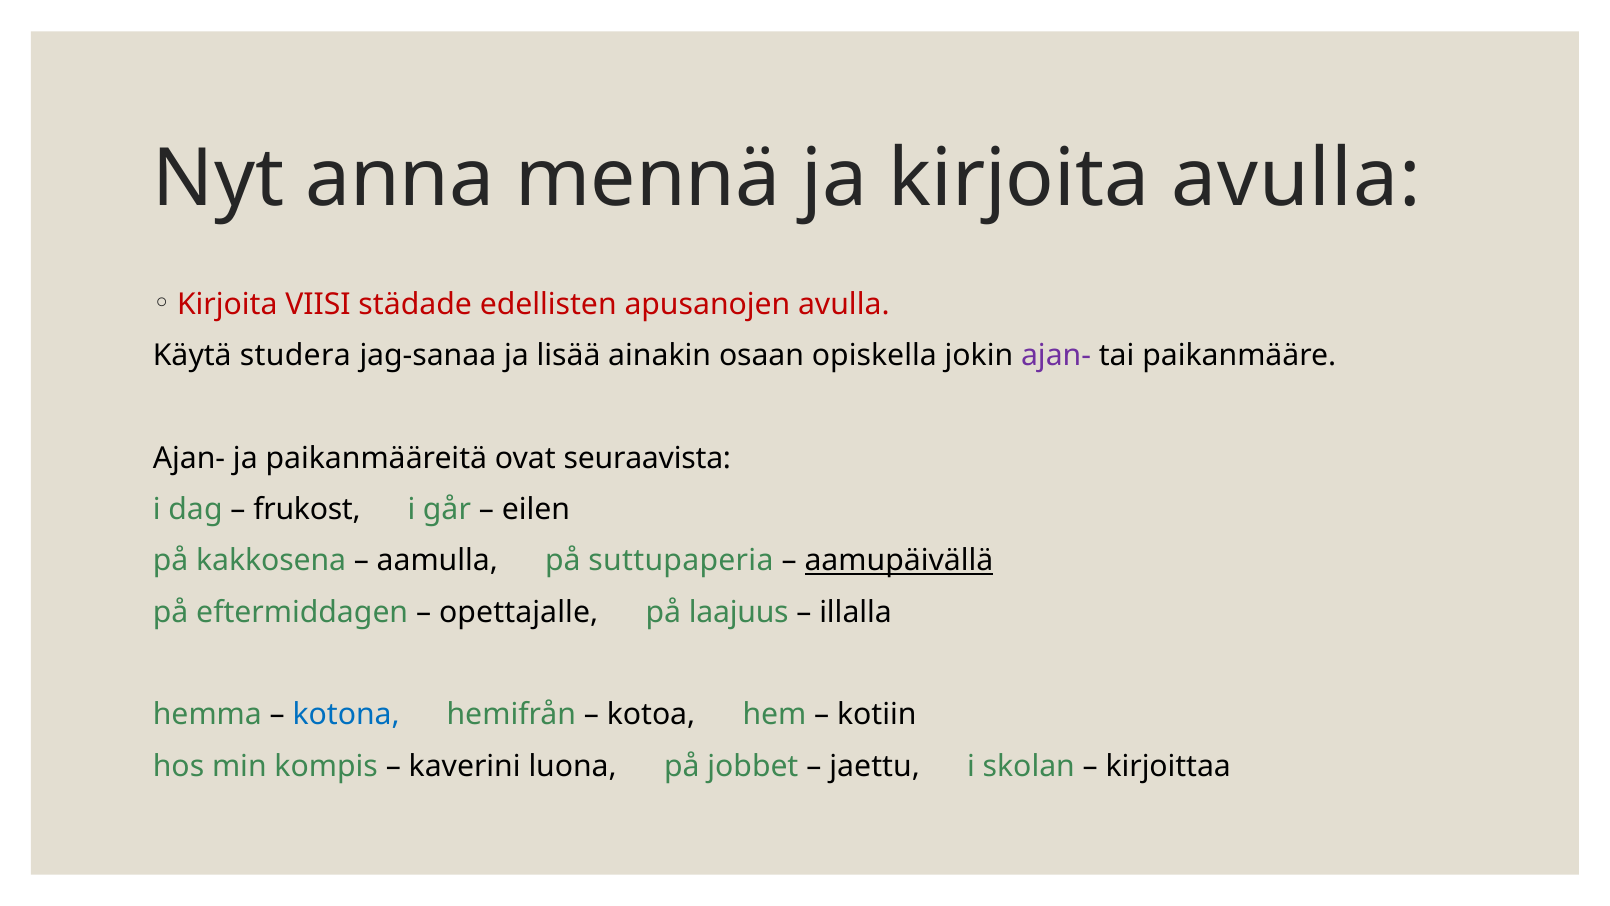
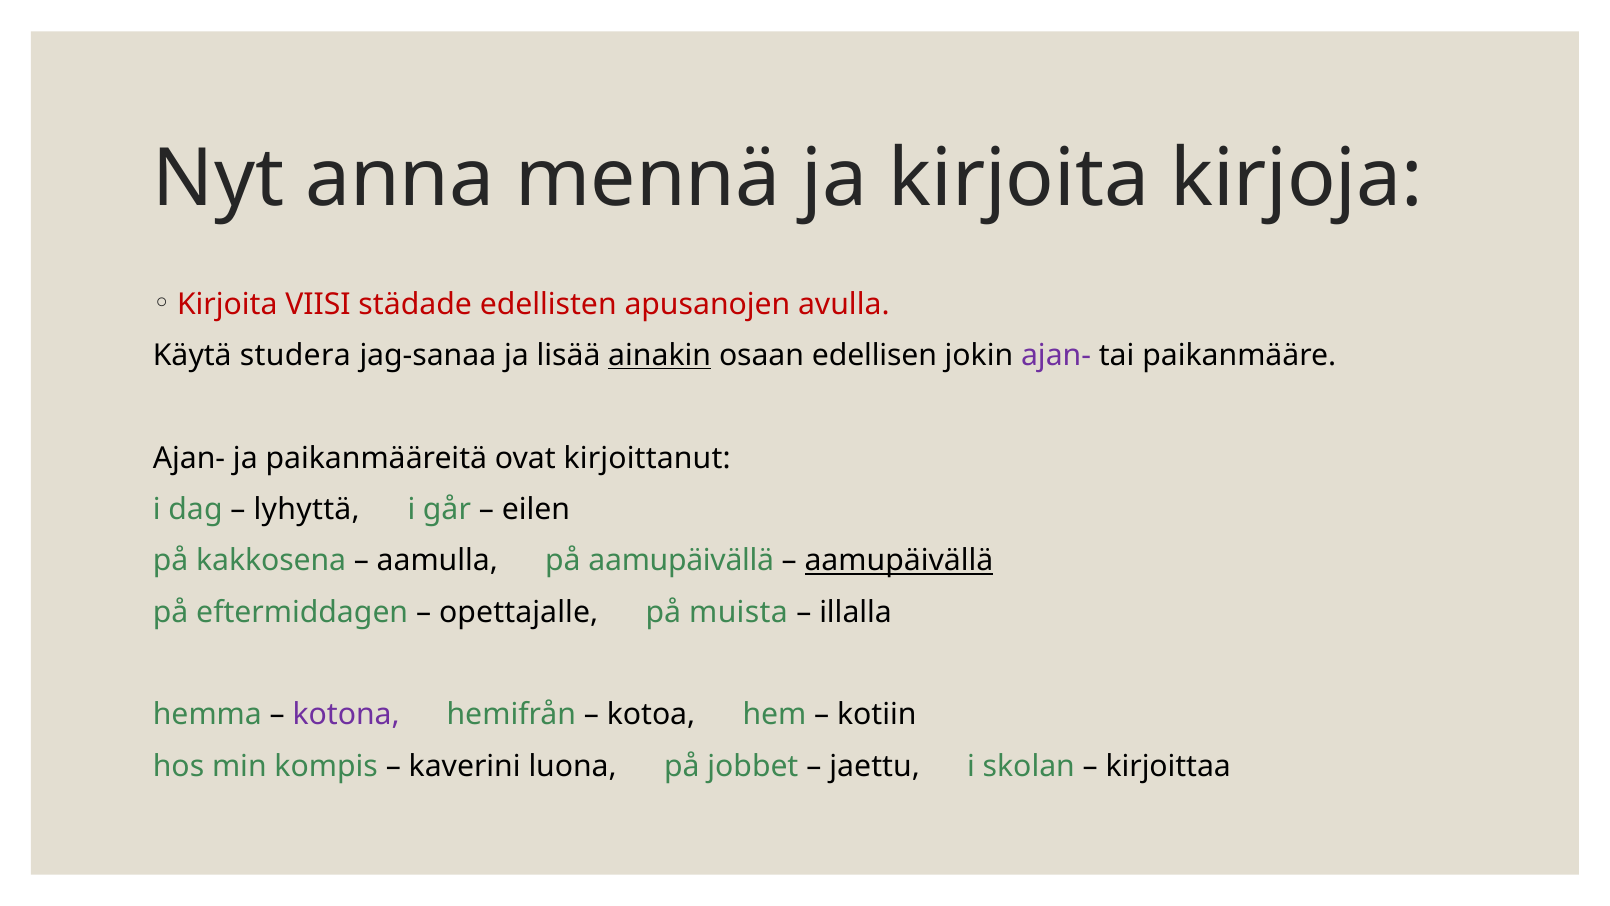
kirjoita avulla: avulla -> kirjoja (1297, 178)
ainakin underline: none -> present (660, 355)
opiskella: opiskella -> edellisen (874, 355)
seuraavista: seuraavista -> kirjoittanut (647, 458)
frukost: frukost -> lyhyttä (307, 509)
på suttupaperia: suttupaperia -> aamupäivällä (681, 561)
laajuus: laajuus -> muista (738, 612)
kotona colour: blue -> purple (346, 715)
